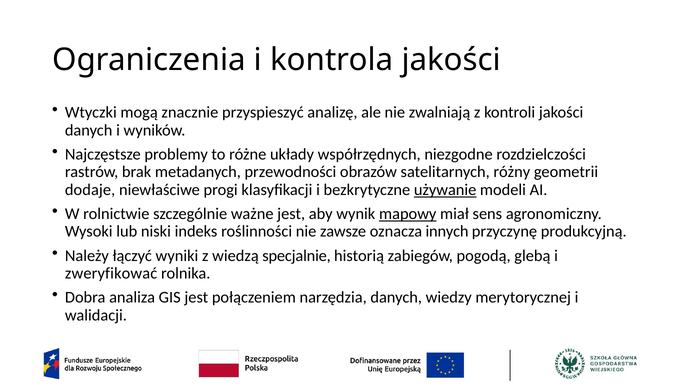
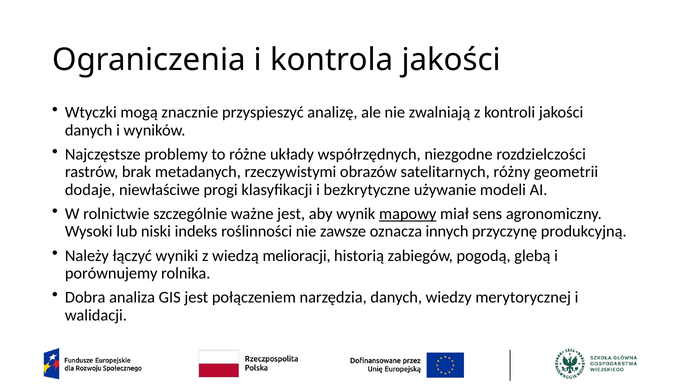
przewodności: przewodności -> rzeczywistymi (290, 172)
używanie underline: present -> none (445, 190)
specjalnie: specjalnie -> melioracji (297, 255)
zweryfikować: zweryfikować -> porównujemy (111, 273)
